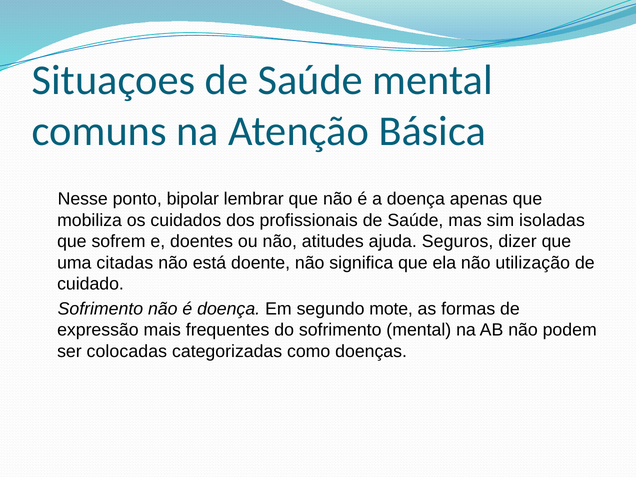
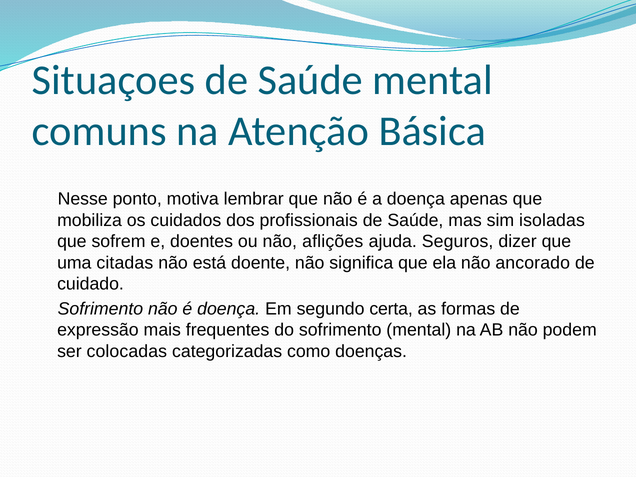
bipolar: bipolar -> motiva (193, 199)
atitudes: atitudes -> aflições (333, 242)
utilização: utilização -> ancorado (533, 263)
mote: mote -> certa (391, 309)
